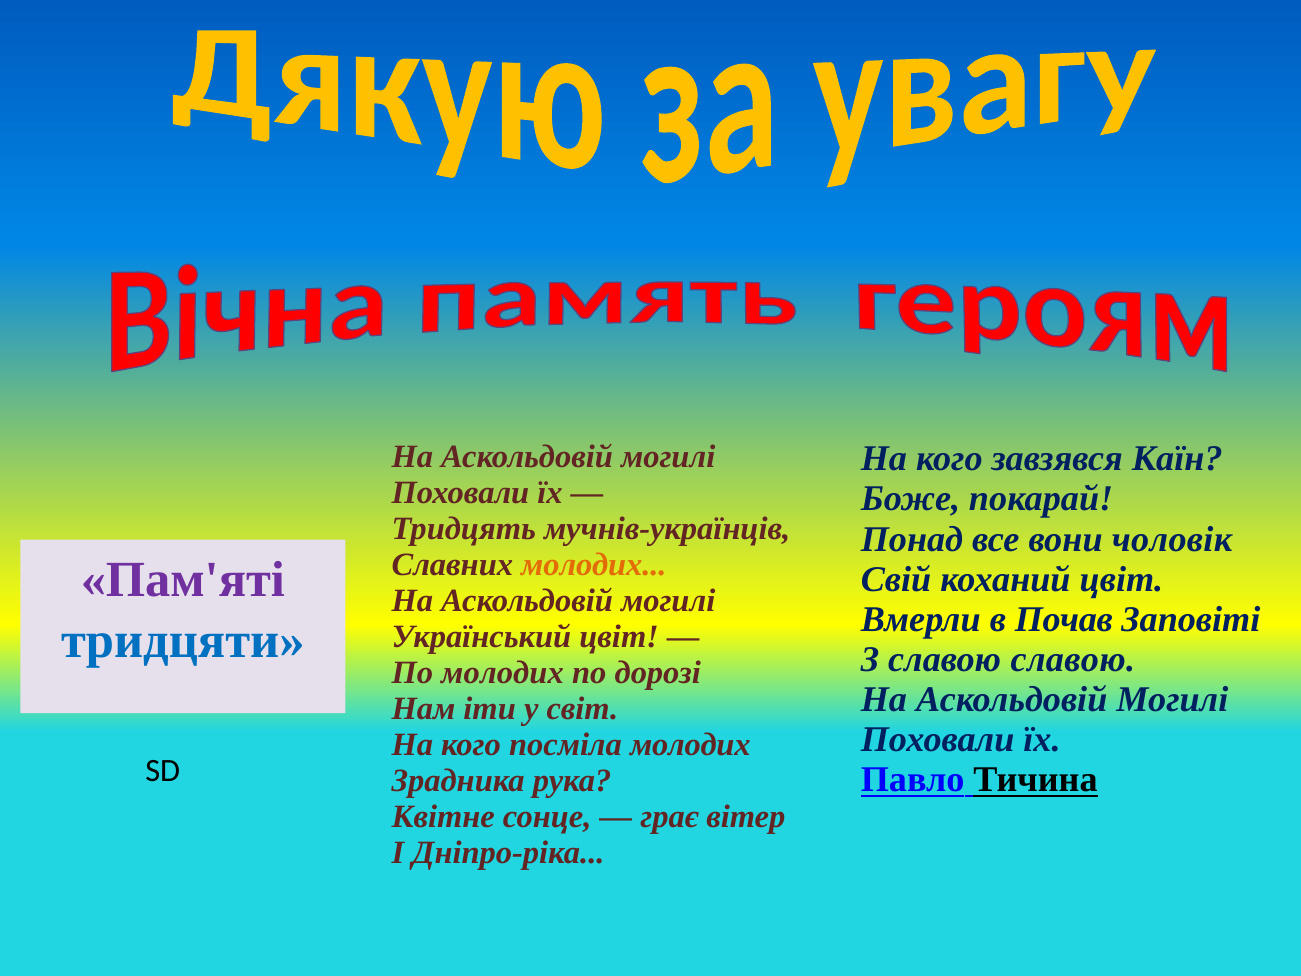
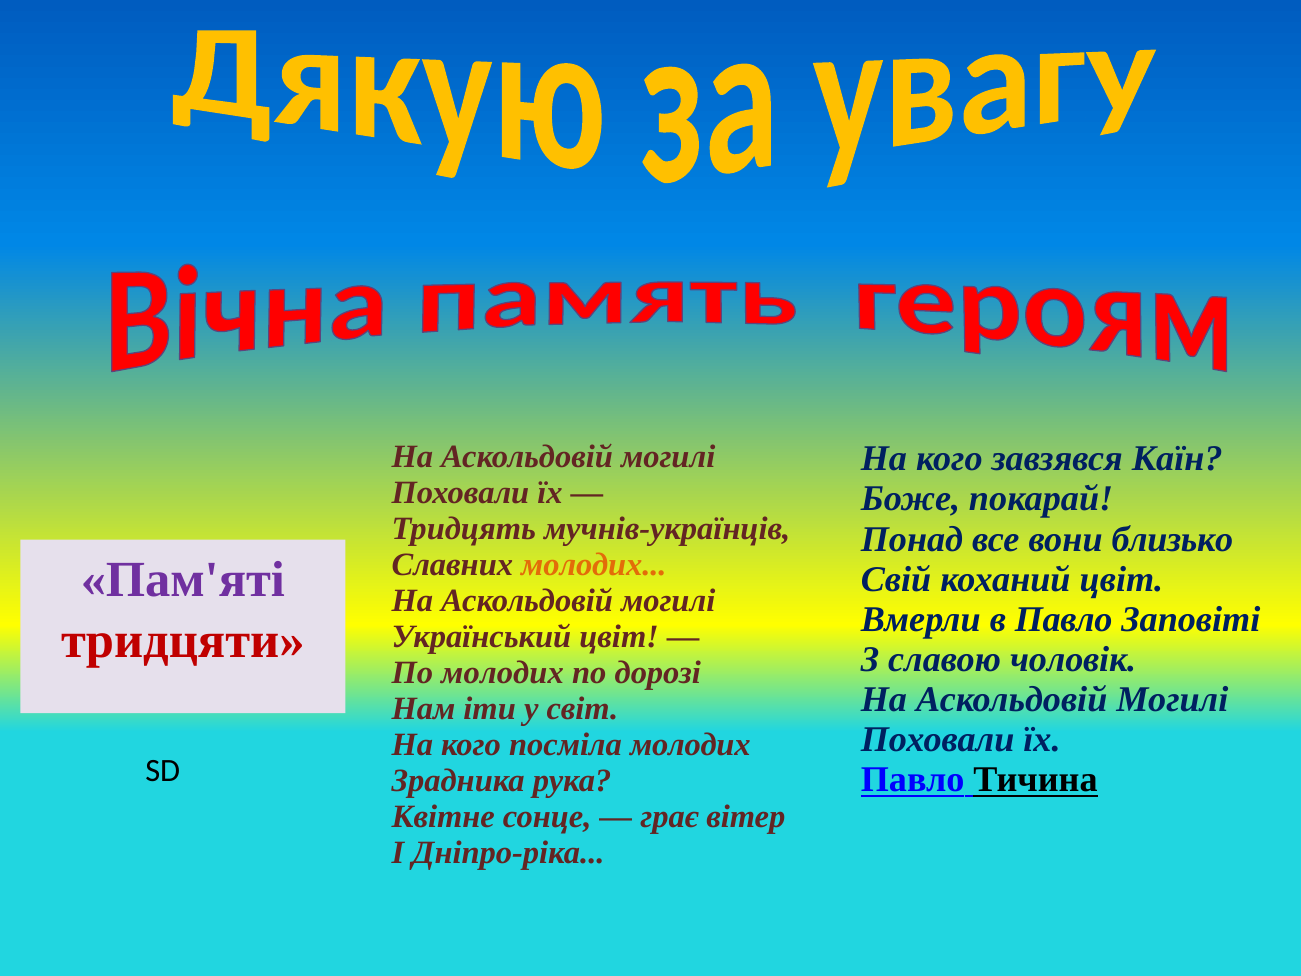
чоловік: чоловік -> близько (1172, 539)
в Почав: Почав -> Павло (1064, 619)
тридцяти colour: blue -> red (183, 641)
славою славою: славою -> чоловік (1073, 659)
